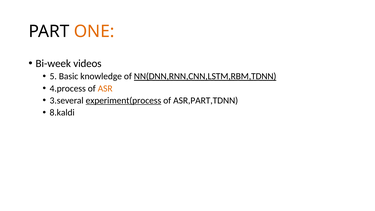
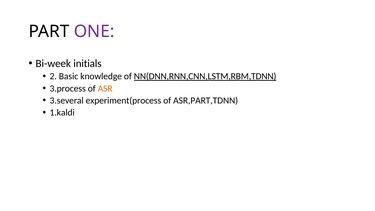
ONE colour: orange -> purple (94, 32)
videos: videos -> initials (87, 63)
5: 5 -> 2 (53, 76)
4.process: 4.process -> 3.process (68, 88)
experiment(process underline: present -> none (123, 100)
8.kaldi: 8.kaldi -> 1.kaldi (62, 113)
